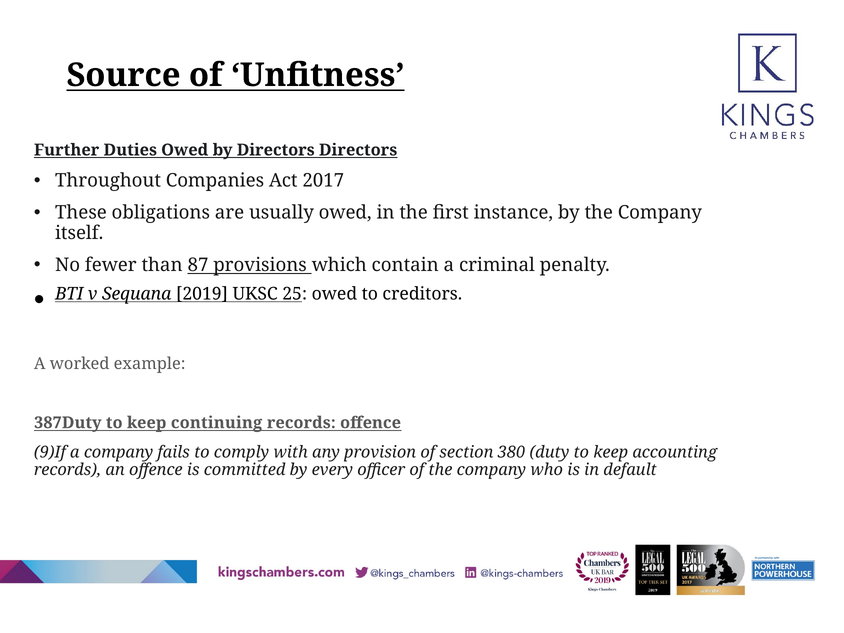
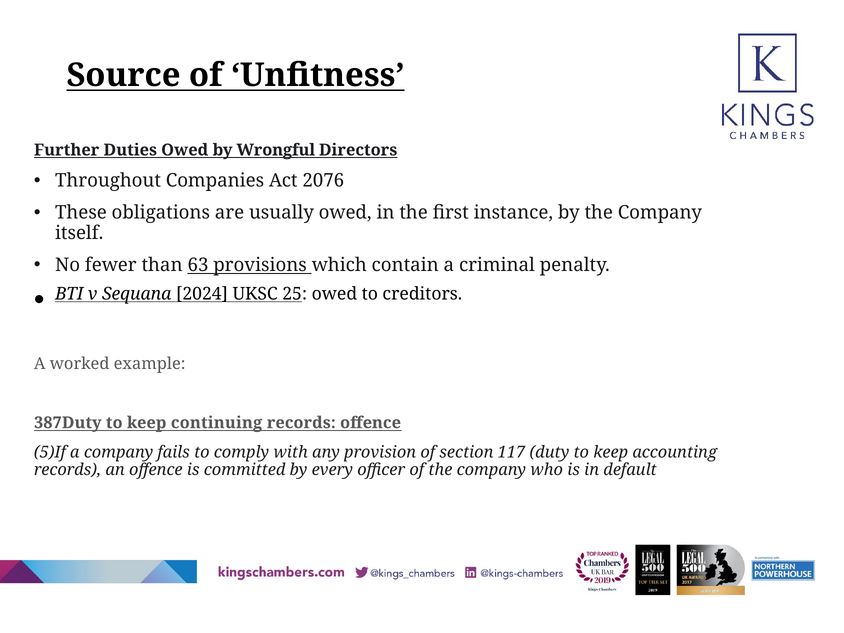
by Directors: Directors -> Wrongful (276, 150)
2017: 2017 -> 2076 (323, 181)
87: 87 -> 63 (198, 265)
2019: 2019 -> 2024 (202, 294)
9)If: 9)If -> 5)If (50, 452)
380: 380 -> 117 (511, 452)
